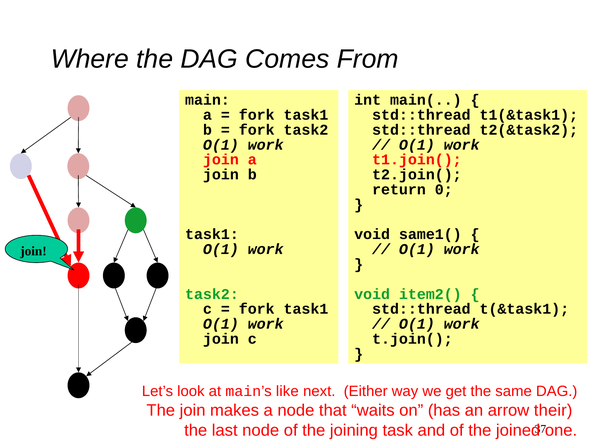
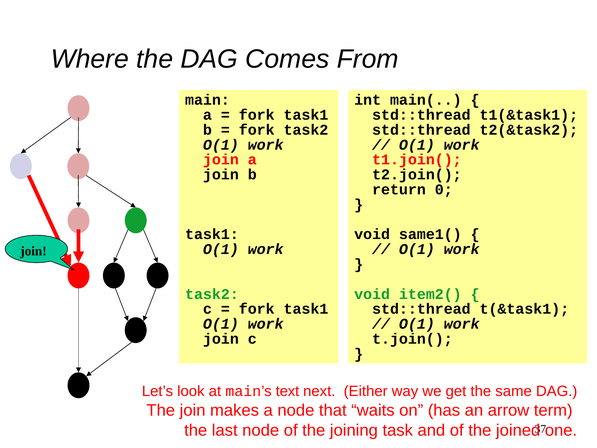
like: like -> text (287, 391)
their: their -> term (553, 410)
